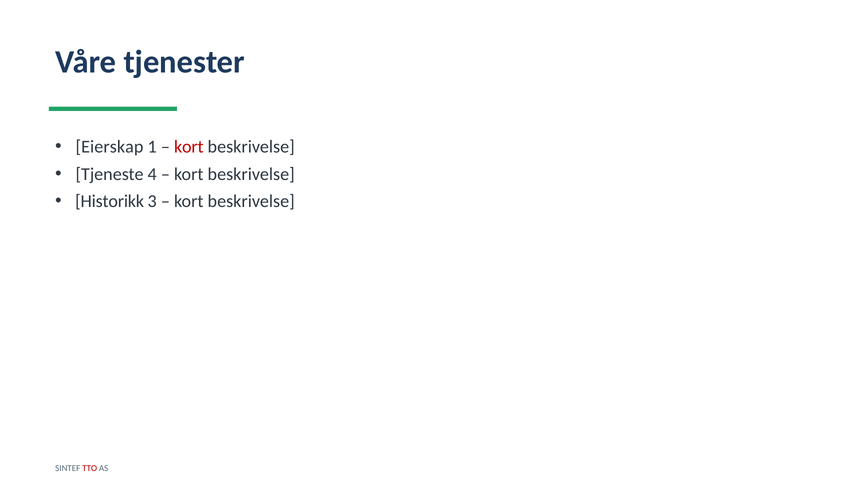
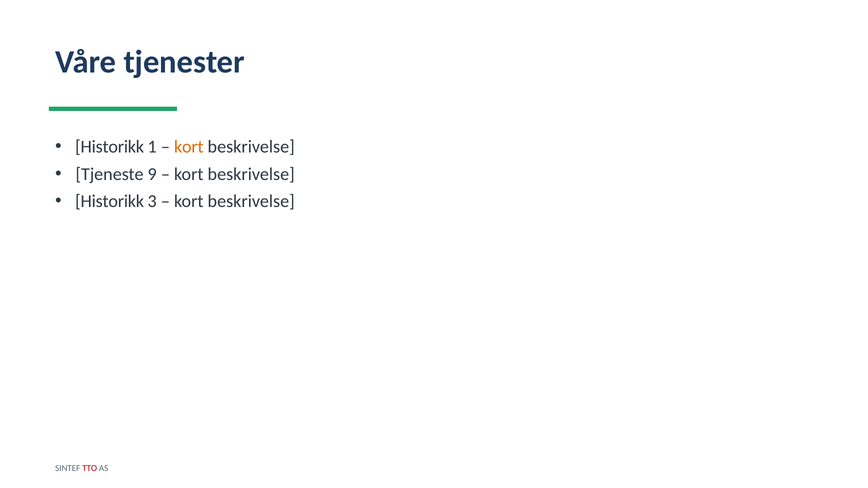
Eierskap: Eierskap -> Historikk (110, 147)
kort colour: red -> orange (189, 147)
4: 4 -> 9 (152, 174)
